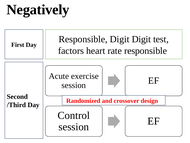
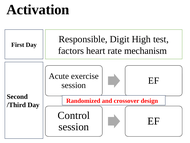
Negatively: Negatively -> Activation (38, 10)
Digit Digit: Digit -> High (141, 39)
rate responsible: responsible -> mechanism (146, 51)
